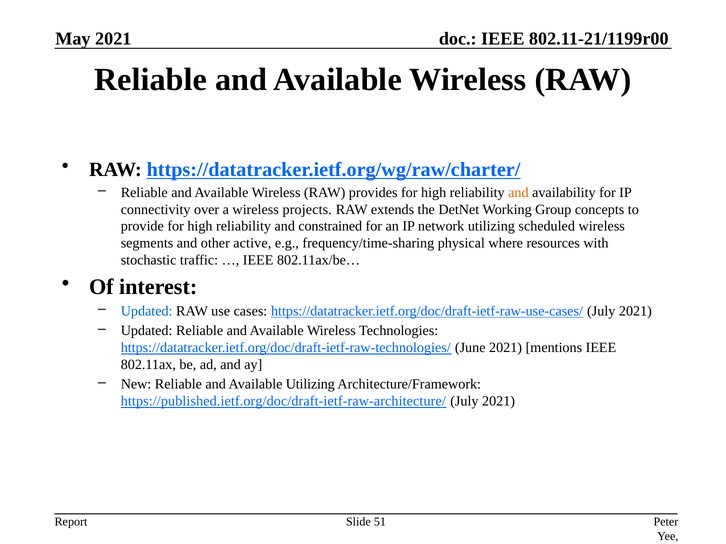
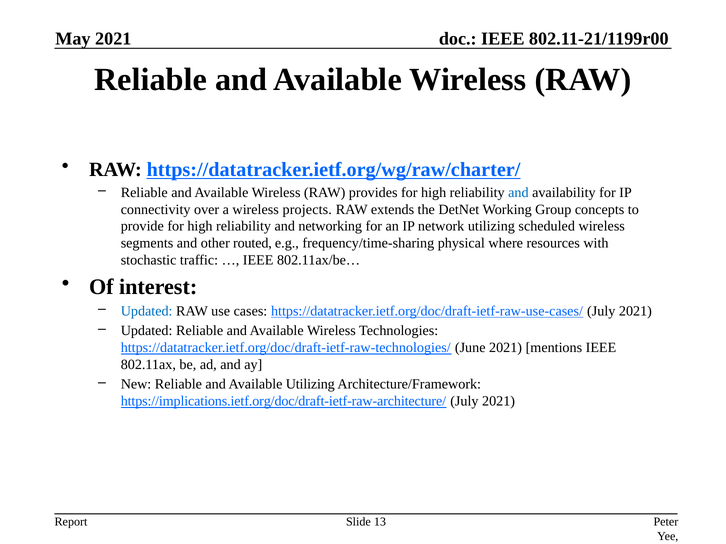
and colour: orange -> blue (518, 193)
constrained: constrained -> networking (330, 227)
active: active -> routed (252, 243)
https://published.ietf.org/doc/draft-ietf-raw-architecture/: https://published.ietf.org/doc/draft-ietf-raw-architecture/ -> https://implications.ietf.org/doc/draft-ietf-raw-architecture/ (283, 402)
51: 51 -> 13 (380, 522)
